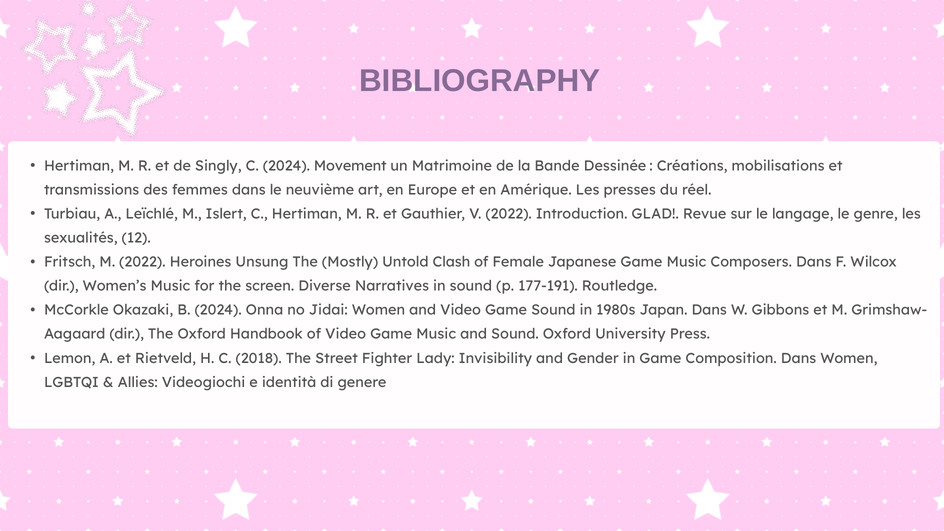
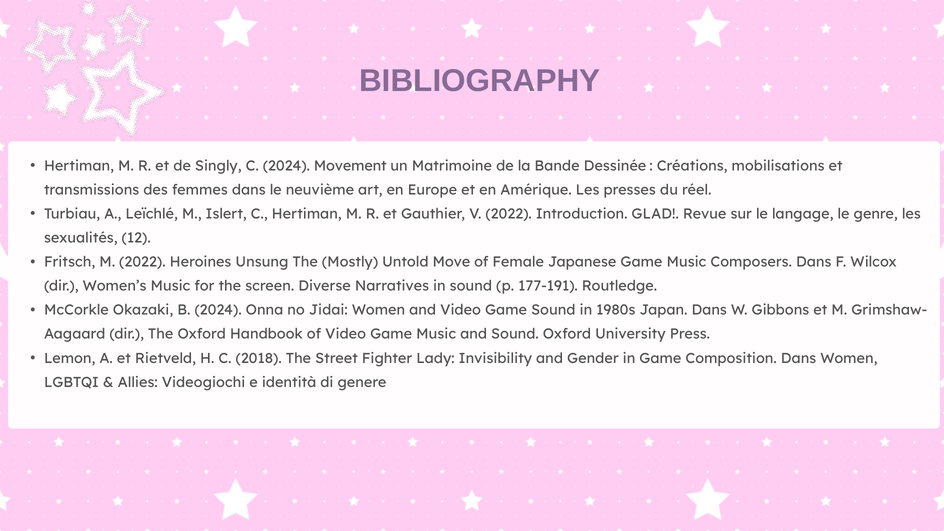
Clash: Clash -> Move (451, 262)
